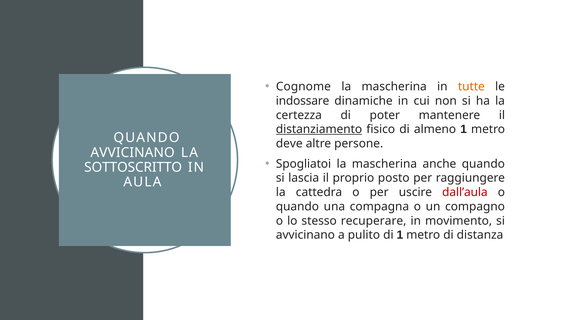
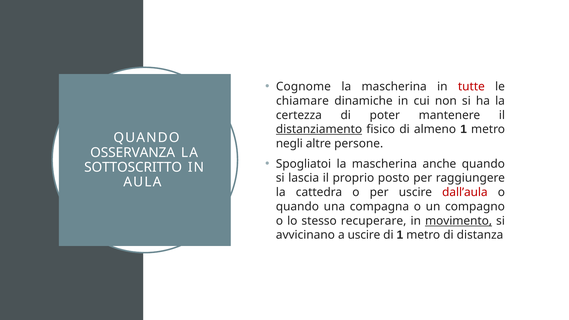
tutte colour: orange -> red (471, 87)
indossare: indossare -> chiamare (302, 101)
deve: deve -> negli (289, 144)
AVVICINANO: AVVICINANO -> OSSERVANZA (133, 153)
movimento underline: none -> present (459, 221)
a pulito: pulito -> uscire (364, 235)
